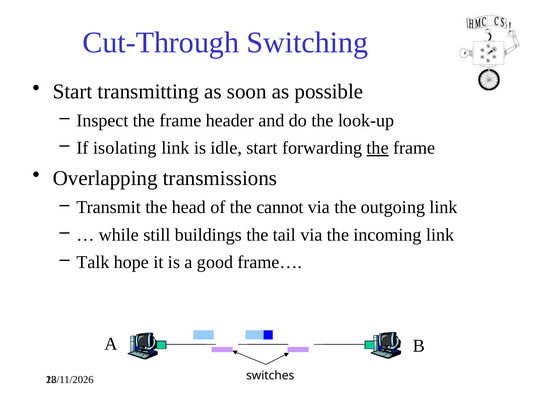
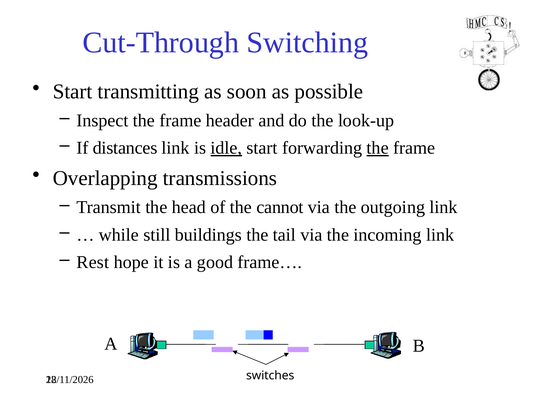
isolating: isolating -> distances (125, 148)
idle underline: none -> present (226, 148)
Talk: Talk -> Rest (93, 262)
